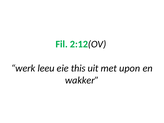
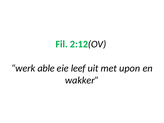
leeu: leeu -> able (46, 68)
this: this -> leef (78, 68)
